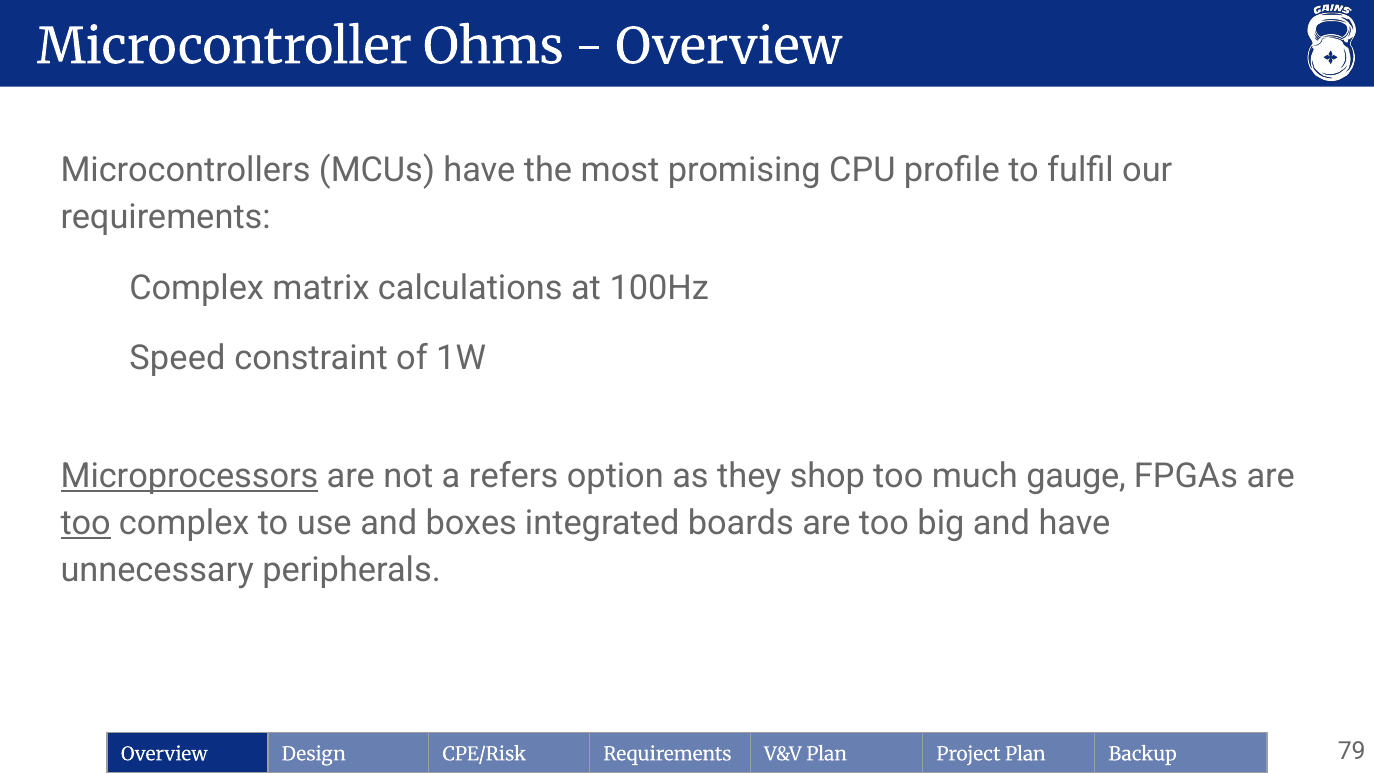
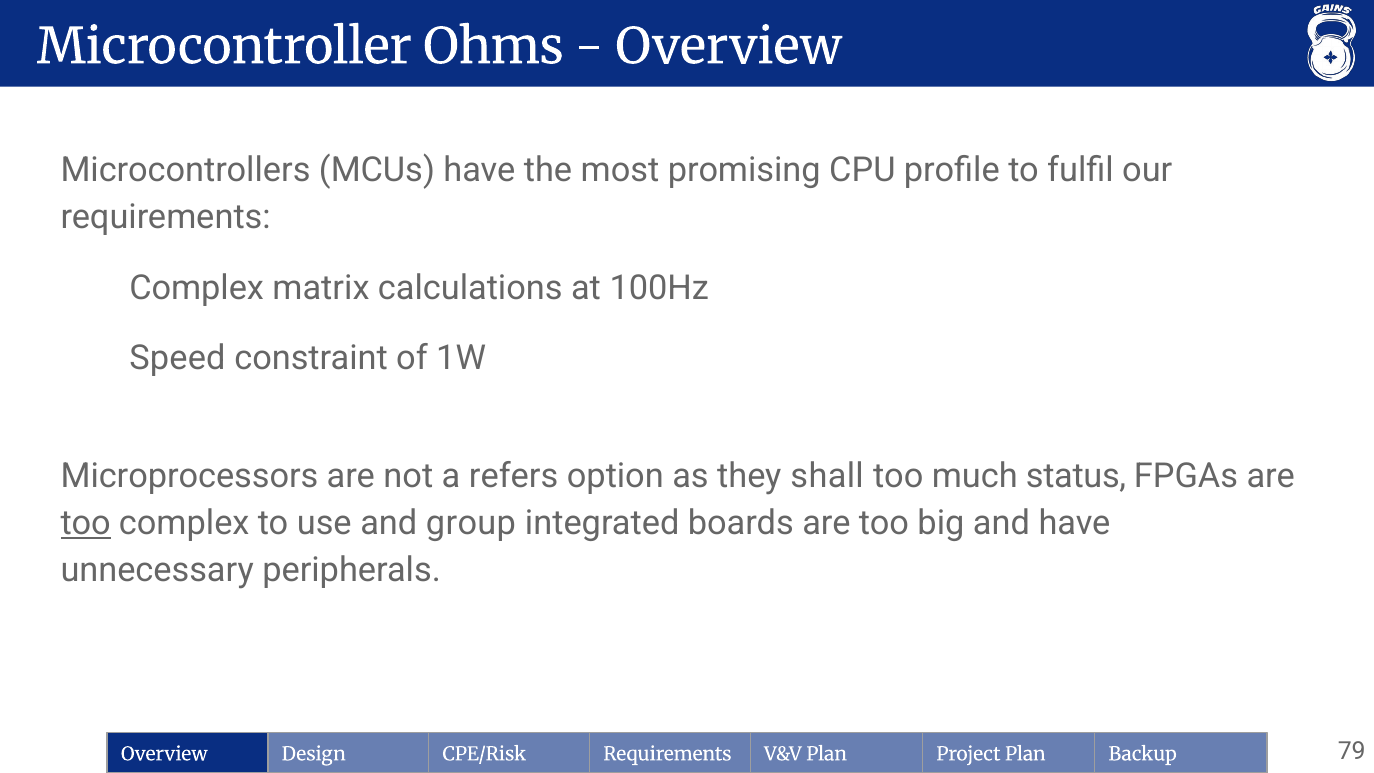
Microprocessors underline: present -> none (189, 476)
shop: shop -> shall (827, 476)
gauge: gauge -> status (1076, 476)
boxes: boxes -> group (471, 523)
